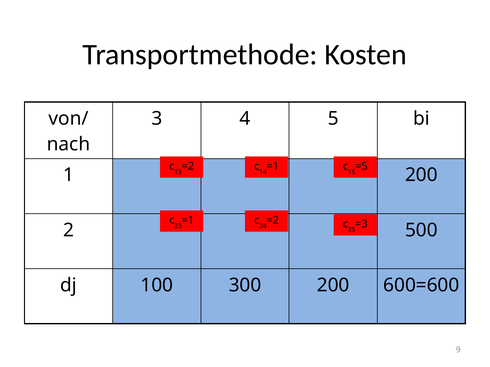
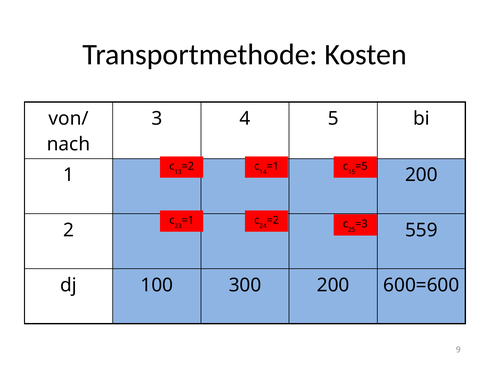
500: 500 -> 559 (421, 230)
